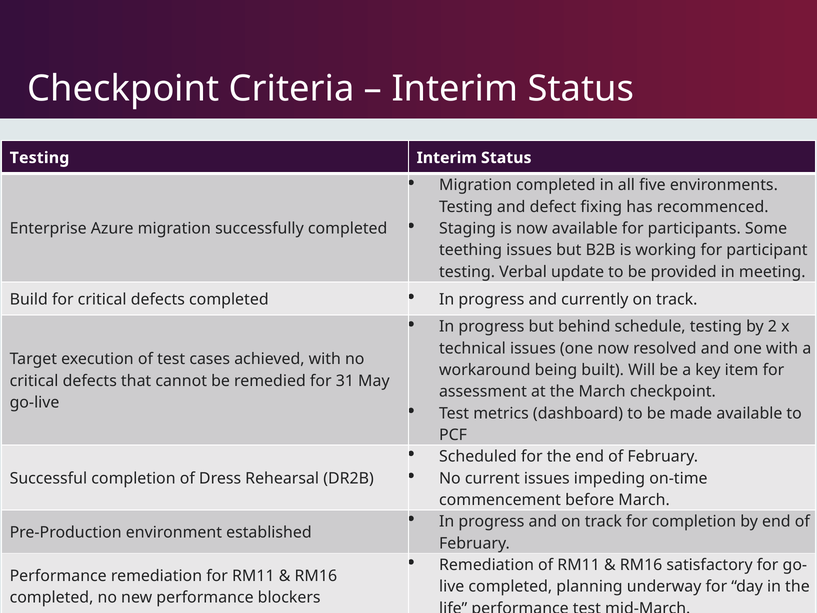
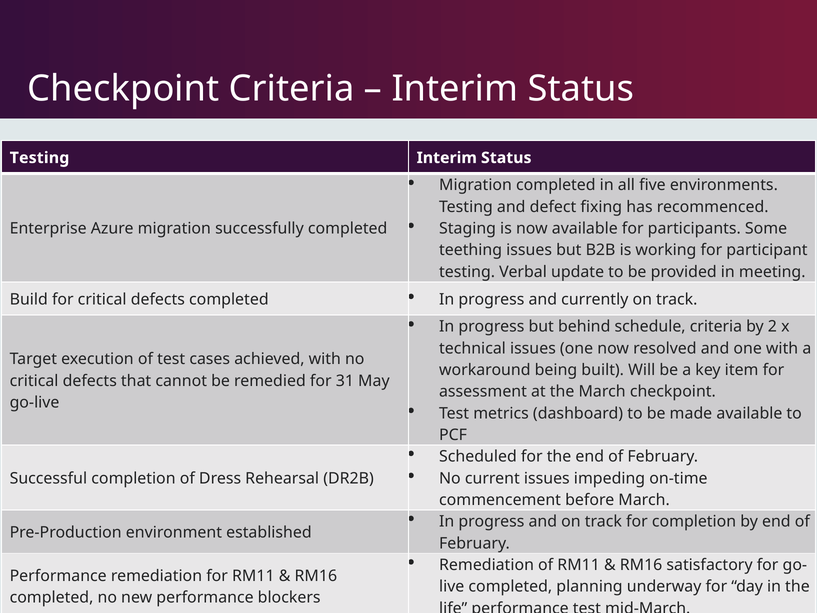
schedule testing: testing -> criteria (716, 327)
